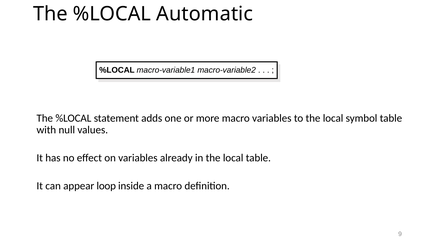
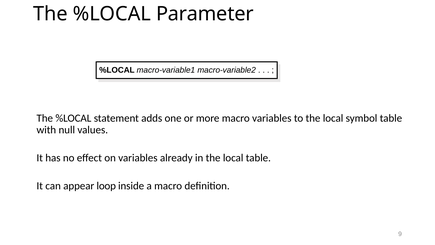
Automatic: Automatic -> Parameter (205, 14)
